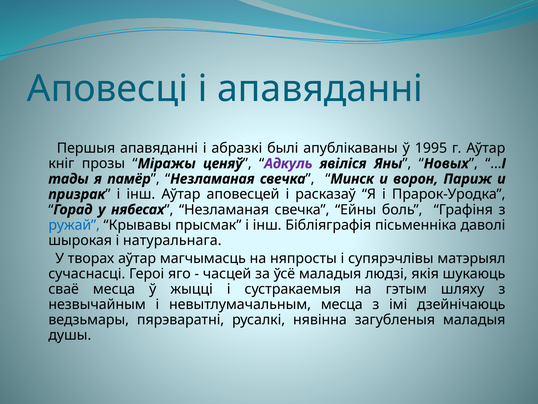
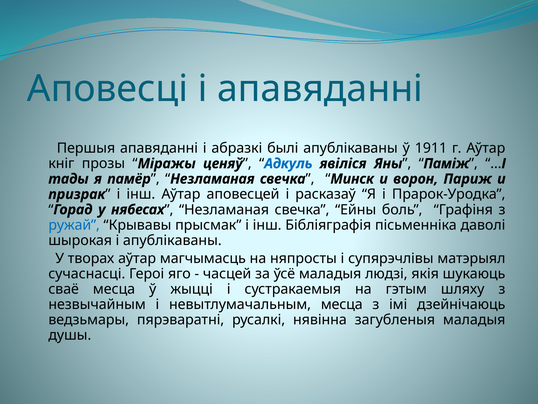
1995: 1995 -> 1911 (431, 148)
Адкуль colour: purple -> blue (288, 163)
Новых: Новых -> Паміж (446, 163)
і натуральнага: натуральнага -> апублікаваны (172, 240)
